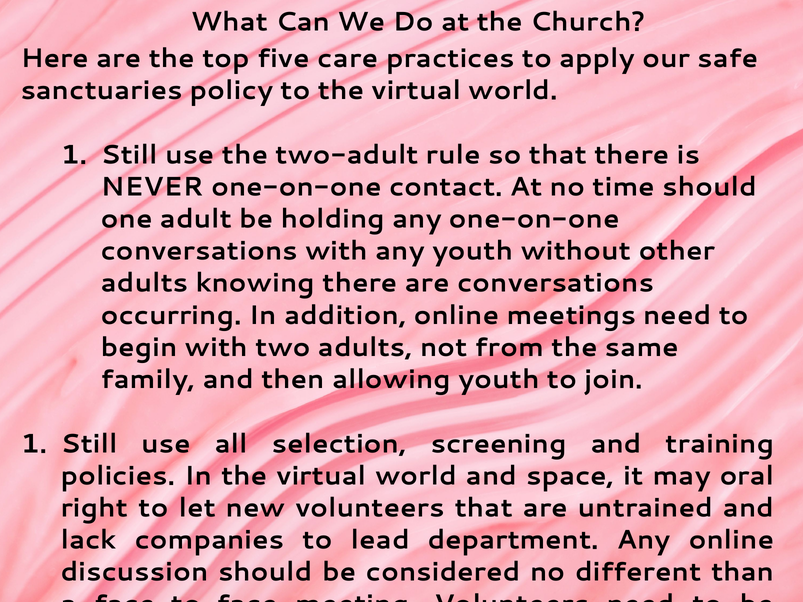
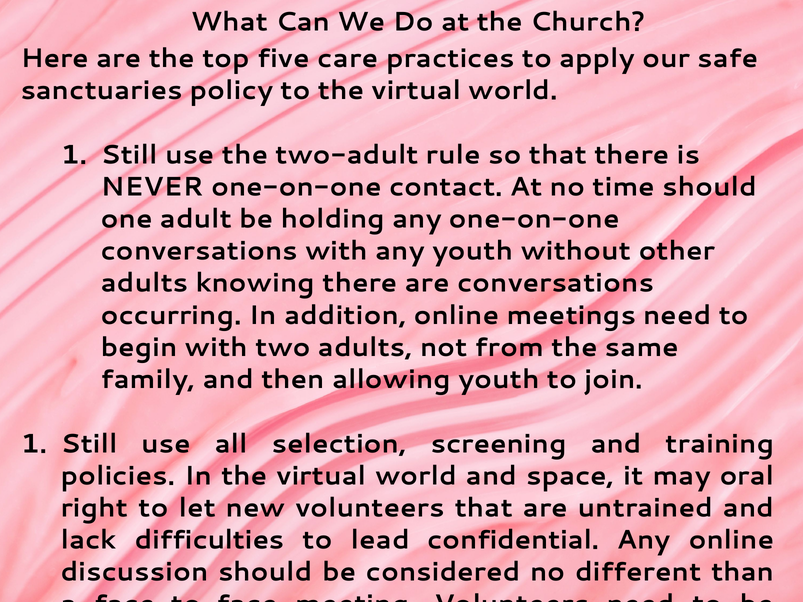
companies: companies -> difficulties (210, 540)
department: department -> confidential (513, 540)
